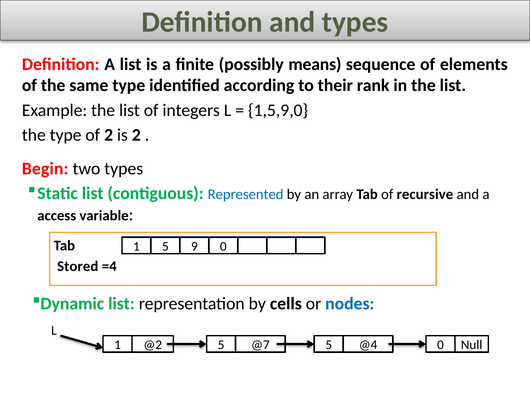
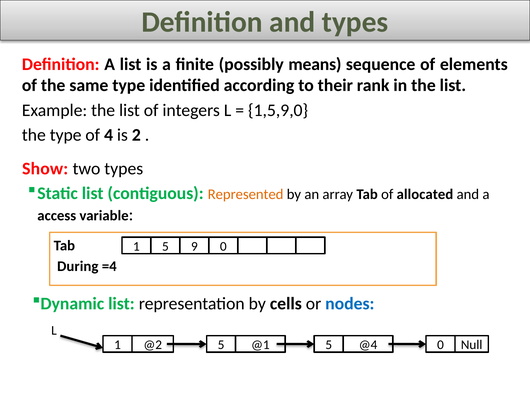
of 2: 2 -> 4 (109, 135)
Begin: Begin -> Show (45, 168)
Represented colour: blue -> orange (246, 194)
recursive: recursive -> allocated (425, 194)
Stored: Stored -> During (78, 266)
@7: @7 -> @1 (260, 344)
